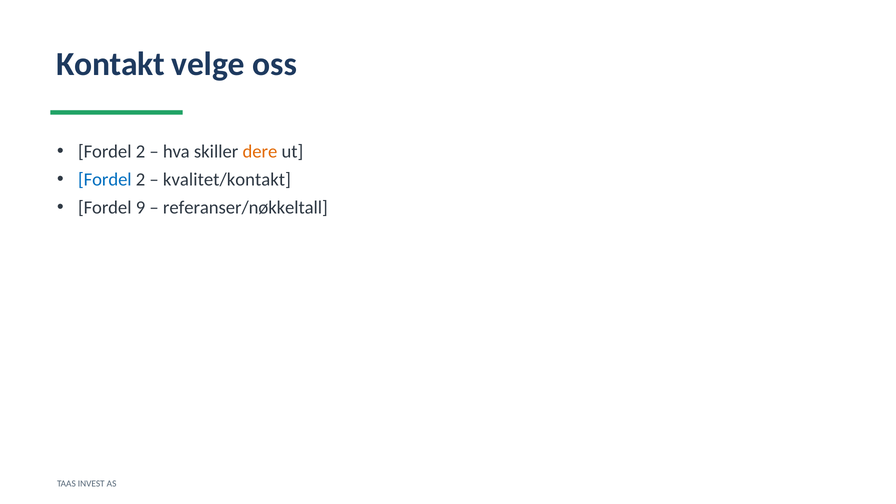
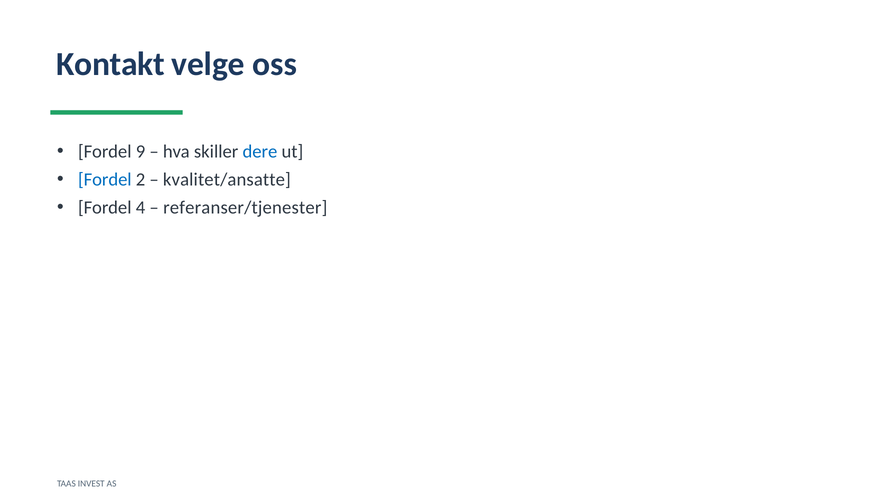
2: 2 -> 9 (141, 152)
dere colour: orange -> blue (260, 152)
kvalitet/kontakt: kvalitet/kontakt -> kvalitet/ansatte (227, 180)
9: 9 -> 4 (141, 208)
referanser/nøkkeltall: referanser/nøkkeltall -> referanser/tjenester (245, 208)
